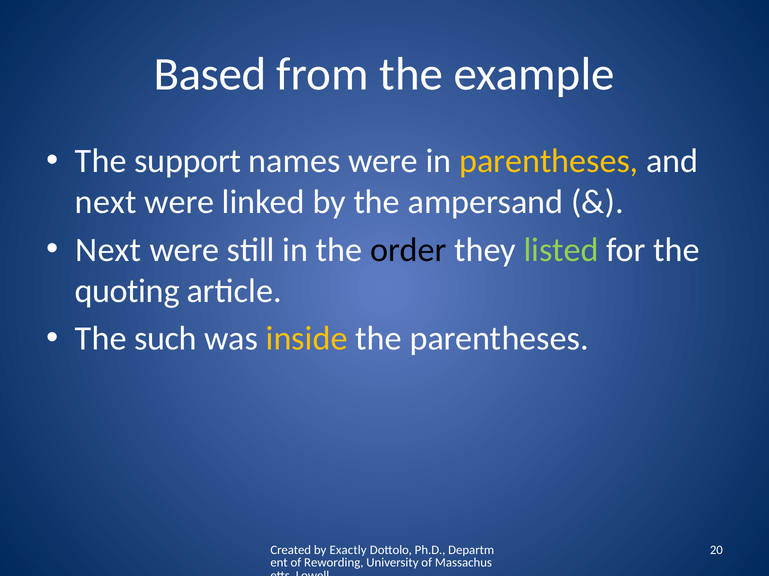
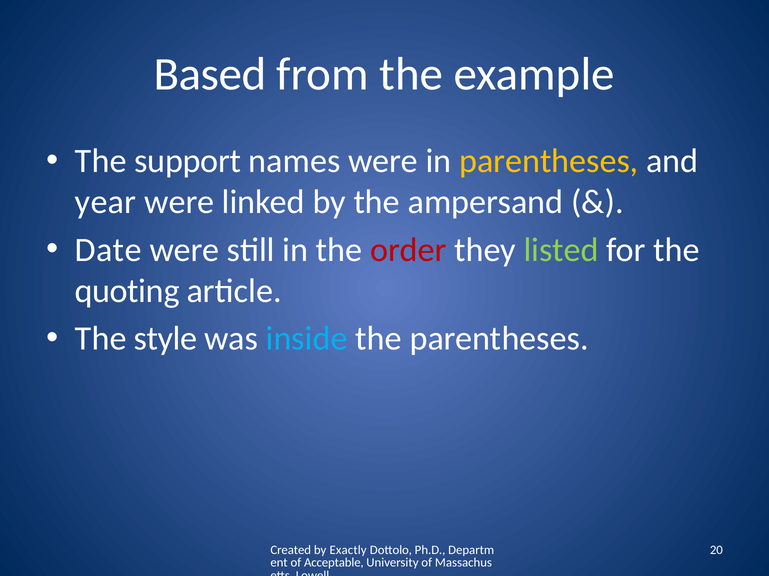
next: next -> year (106, 202)
Next: Next -> Date (108, 250)
order colour: black -> red (408, 250)
such: such -> style (166, 339)
inside colour: yellow -> light blue (307, 339)
Rewording: Rewording -> Acceptable (334, 563)
